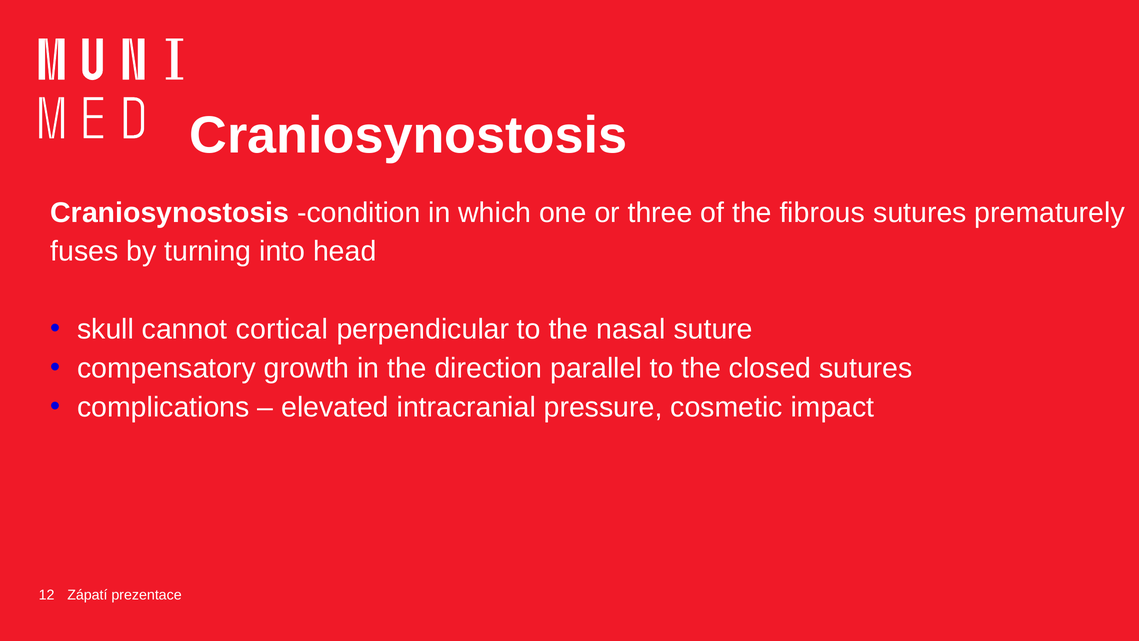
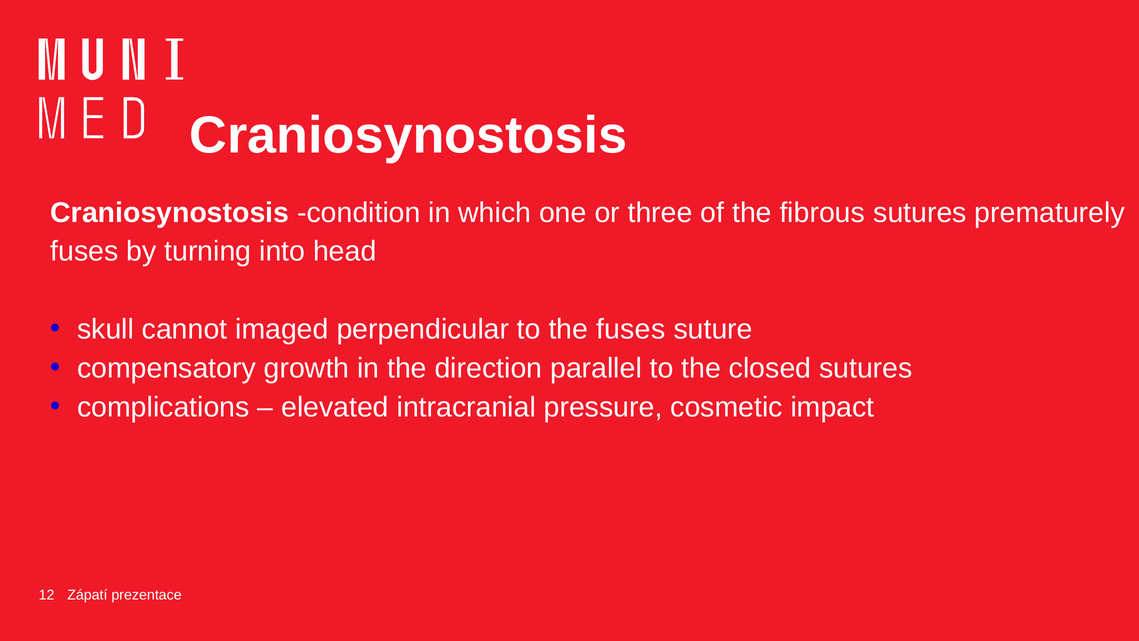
cortical: cortical -> imaged (282, 329)
the nasal: nasal -> fuses (631, 329)
